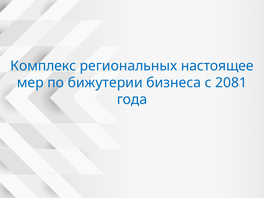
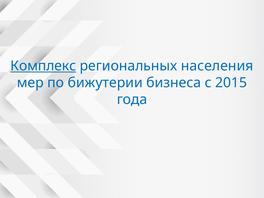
Комплекс underline: none -> present (43, 66)
настоящее: настоящее -> населения (217, 66)
2081: 2081 -> 2015 (231, 83)
